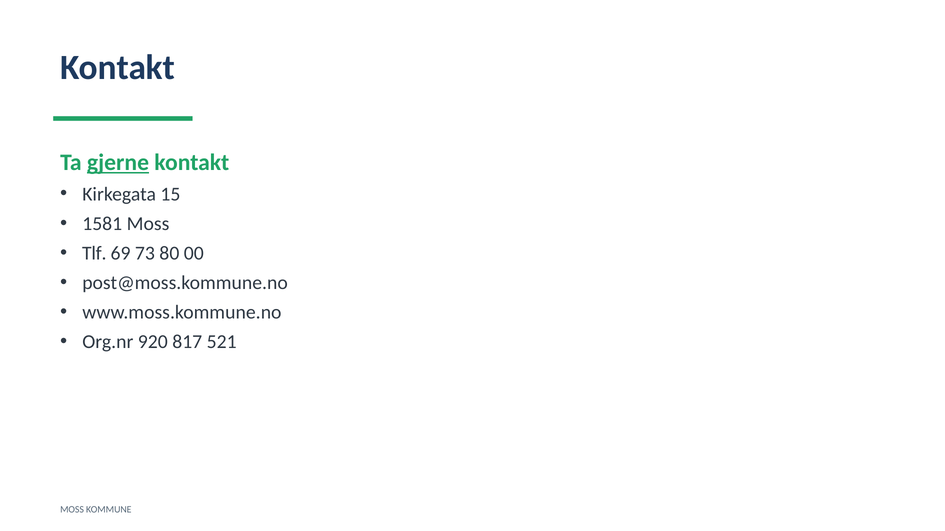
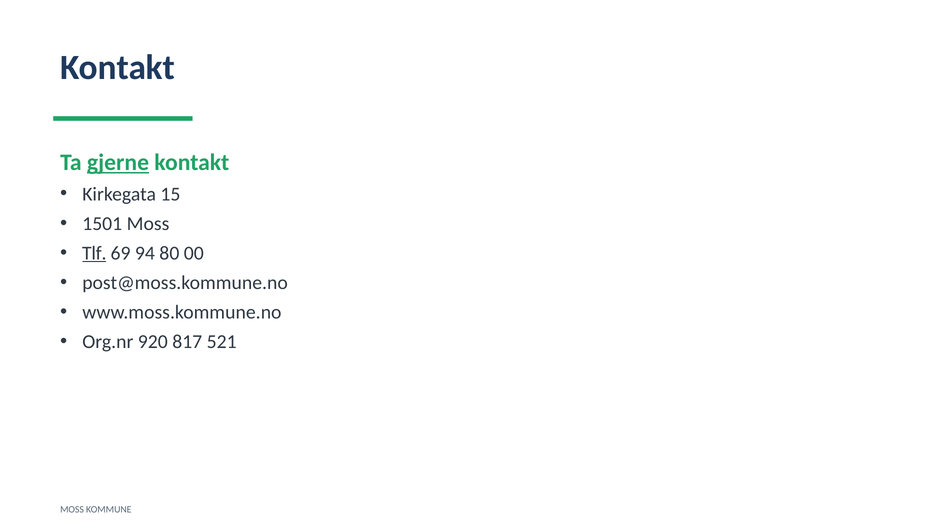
1581: 1581 -> 1501 (102, 224)
Tlf underline: none -> present (94, 253)
73: 73 -> 94 (145, 253)
